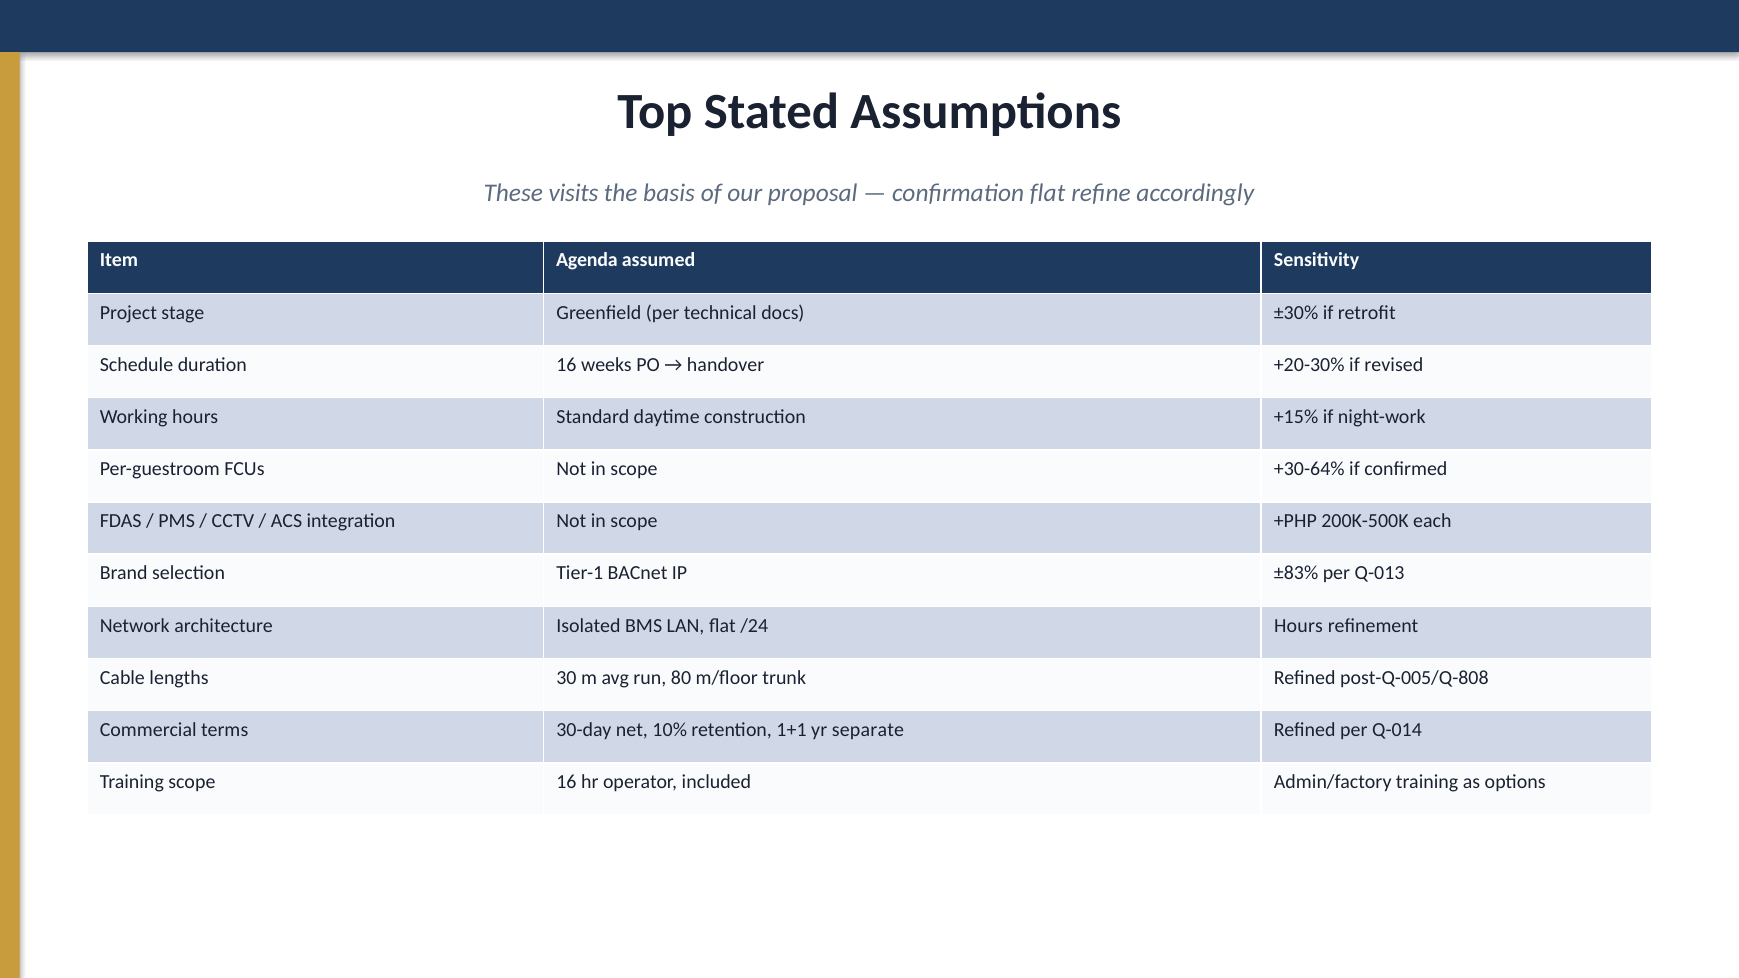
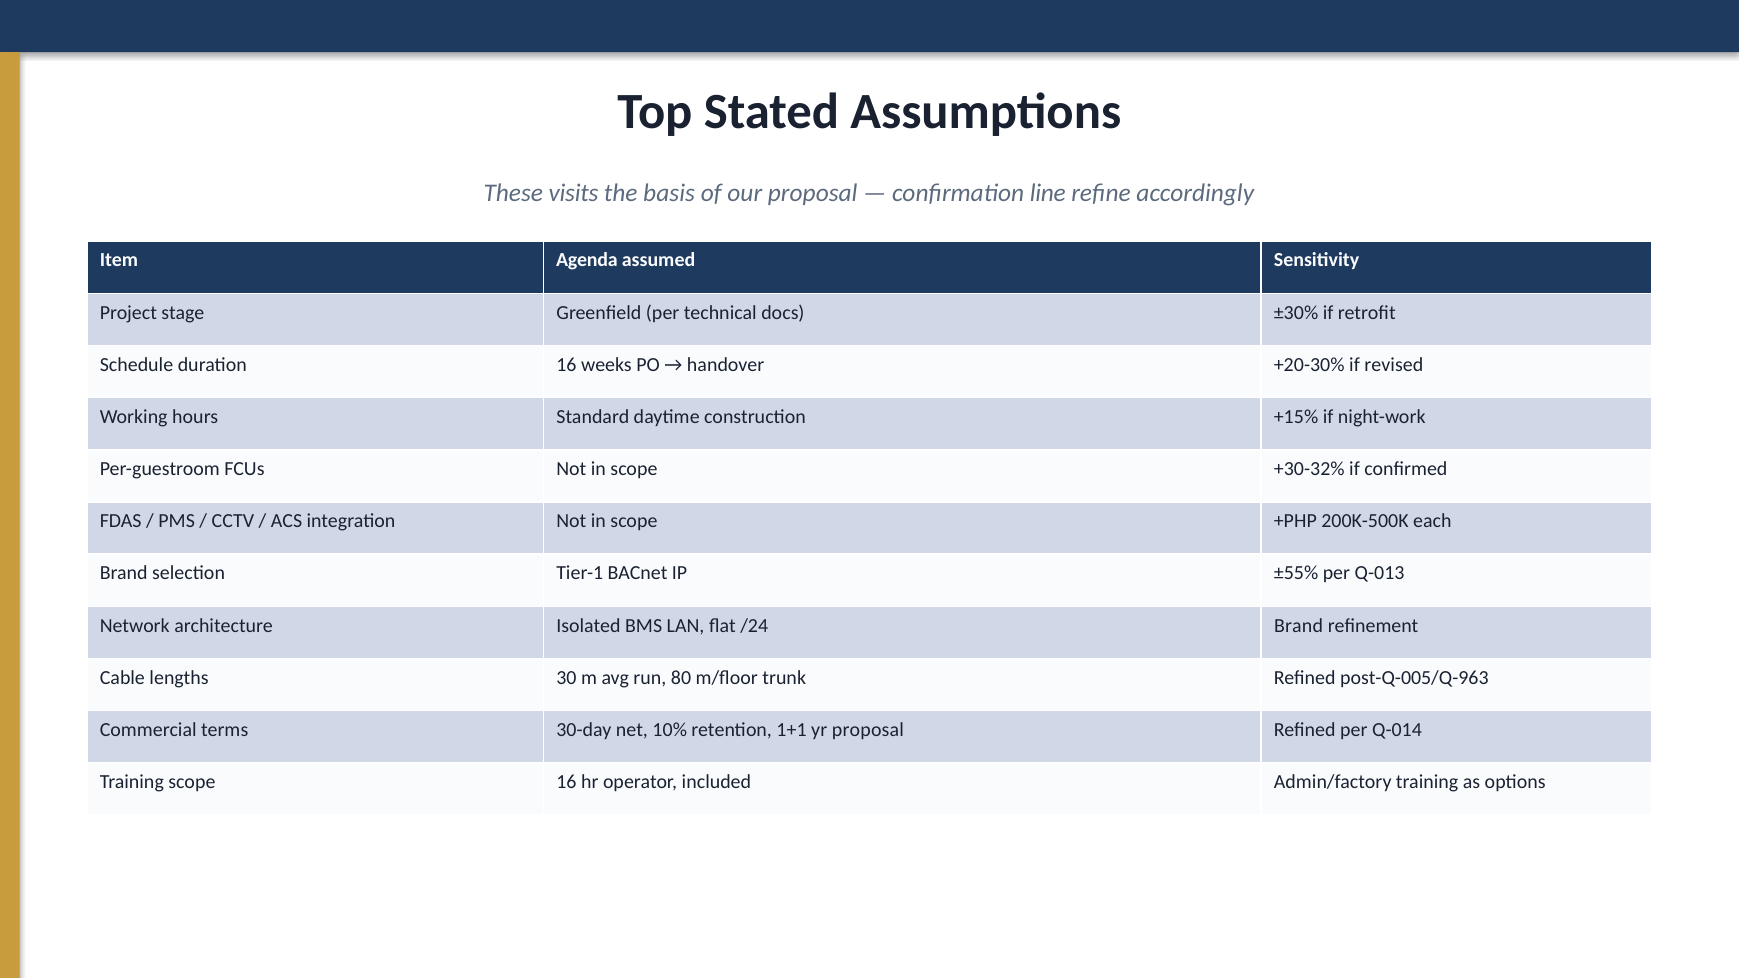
confirmation flat: flat -> line (1048, 193)
+30-64%: +30-64% -> +30-32% (1309, 469)
±83%: ±83% -> ±55% (1296, 574)
/24 Hours: Hours -> Brand (1299, 626)
post-Q-005/Q-808: post-Q-005/Q-808 -> post-Q-005/Q-963 (1414, 678)
yr separate: separate -> proposal (868, 730)
